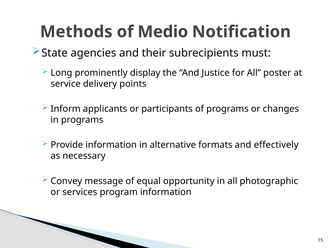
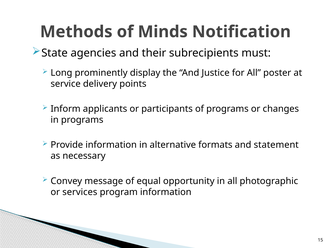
Medio: Medio -> Minds (163, 32)
effectively: effectively -> statement (276, 145)
